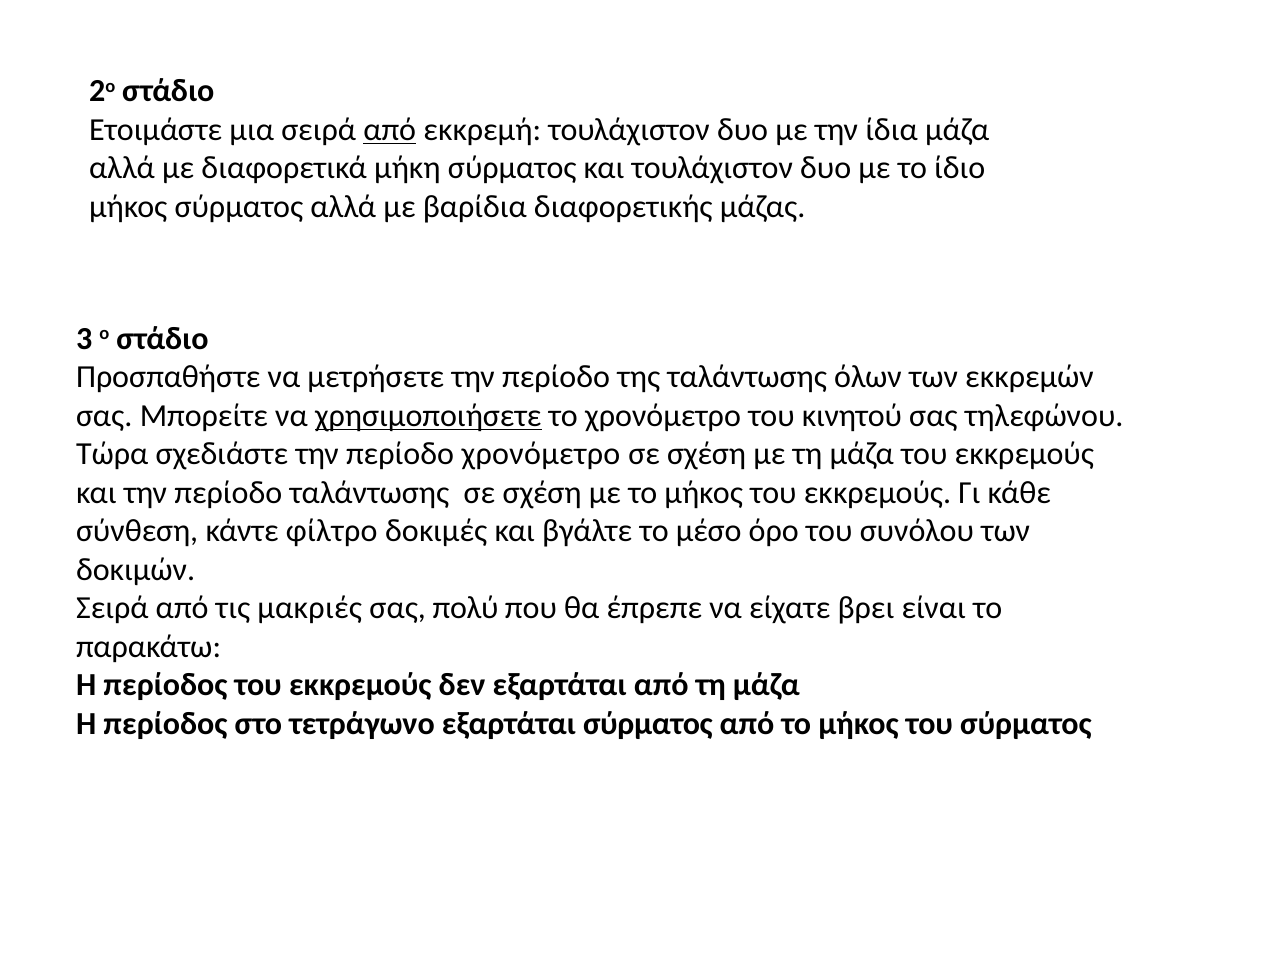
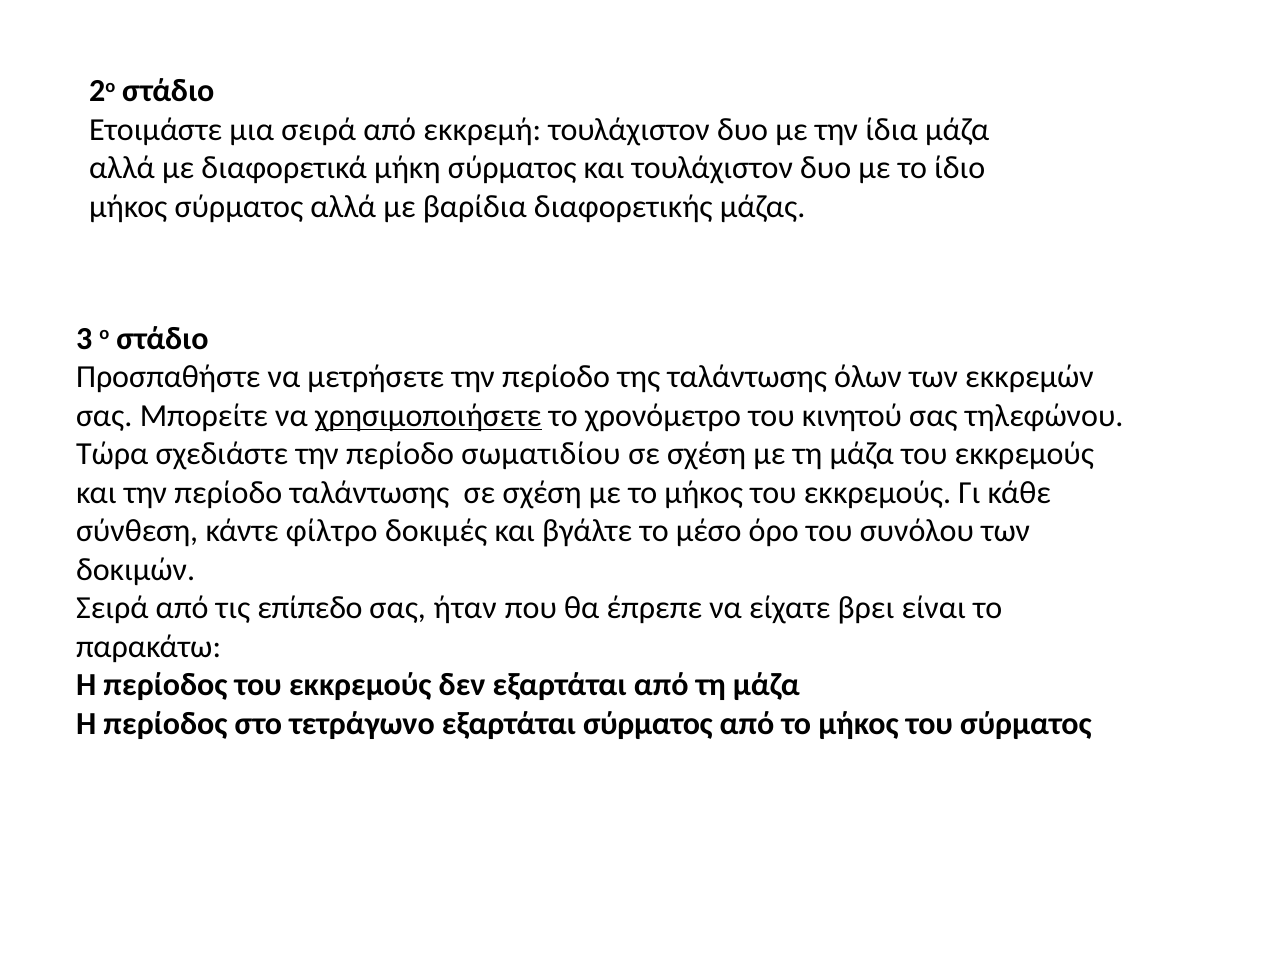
από underline: present -> none (390, 130)
περίοδο χρονόμετρο: χρονόμετρο -> σωματιδίου (541, 454)
μακριές: μακριές -> επίπεδο (310, 608)
πολύ: πολύ -> ήταν (465, 608)
